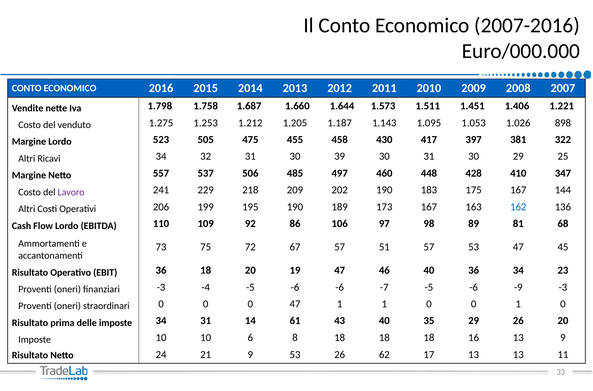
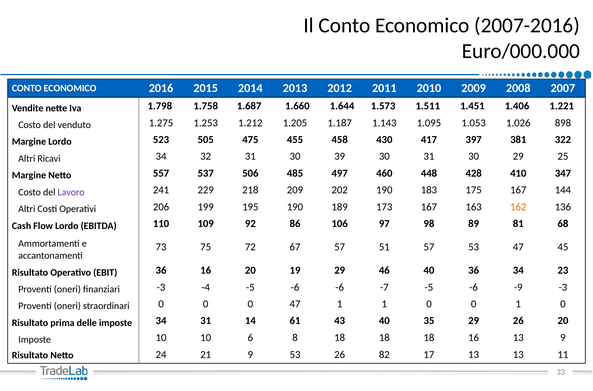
162 colour: blue -> orange (518, 206)
36 18: 18 -> 16 (206, 270)
19 47: 47 -> 29 (340, 270)
62: 62 -> 82 (384, 354)
